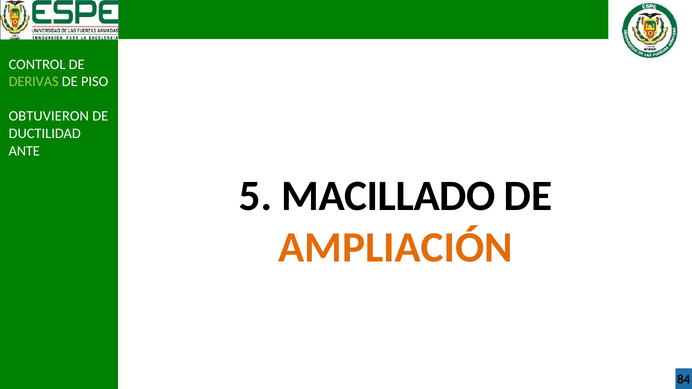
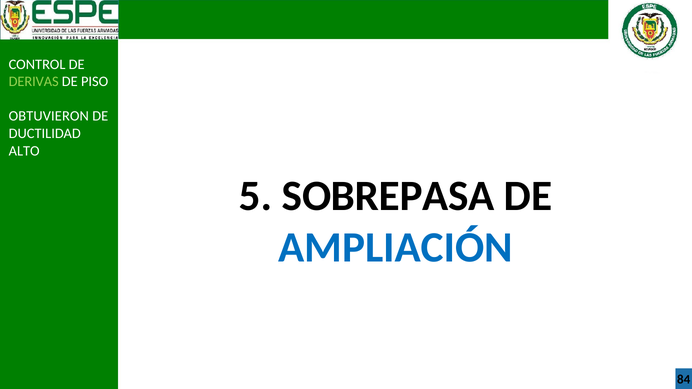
ANTE: ANTE -> ALTO (24, 151)
MACILLADO: MACILLADO -> SOBREPASA (388, 196)
AMPLIACIÓN colour: orange -> blue (396, 248)
